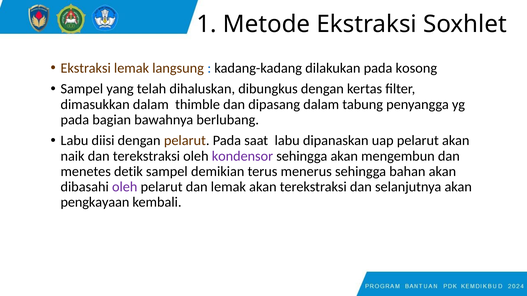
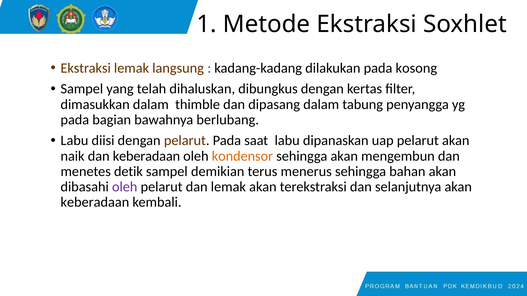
dan terekstraksi: terekstraksi -> keberadaan (146, 156)
kondensor colour: purple -> orange (242, 156)
pengkayaan: pengkayaan -> keberadaan (95, 202)
